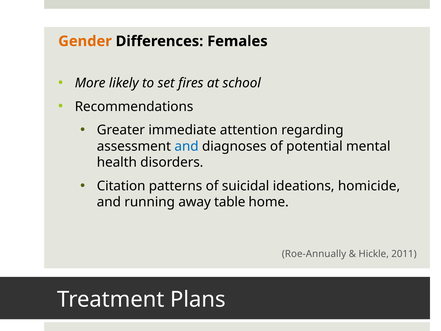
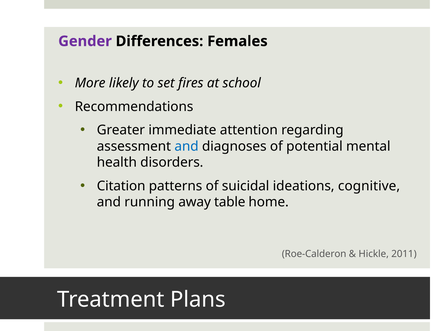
Gender colour: orange -> purple (85, 41)
homicide: homicide -> cognitive (369, 186)
Roe-Annually: Roe-Annually -> Roe-Calderon (314, 254)
